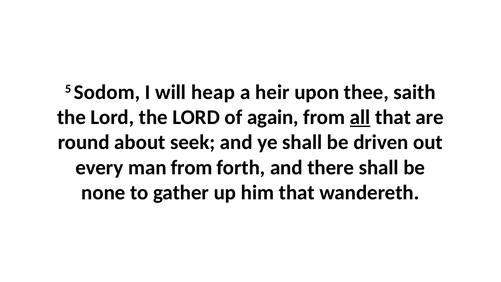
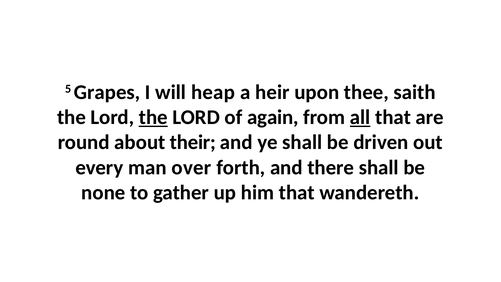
Sodom: Sodom -> Grapes (107, 92)
the underline: none -> present (153, 117)
seek: seek -> their (193, 142)
man from: from -> over (191, 167)
